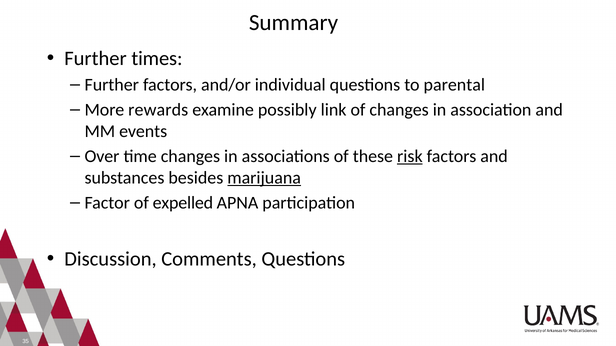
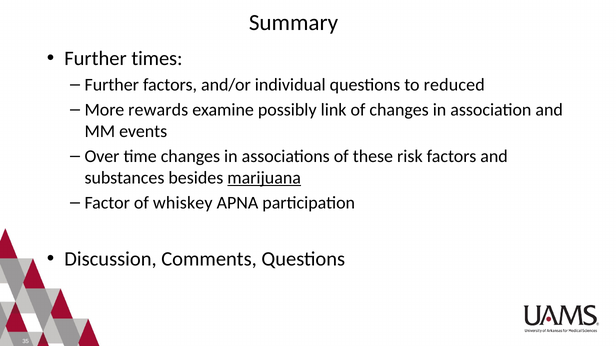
parental: parental -> reduced (454, 85)
risk underline: present -> none (410, 157)
expelled: expelled -> whiskey (183, 203)
